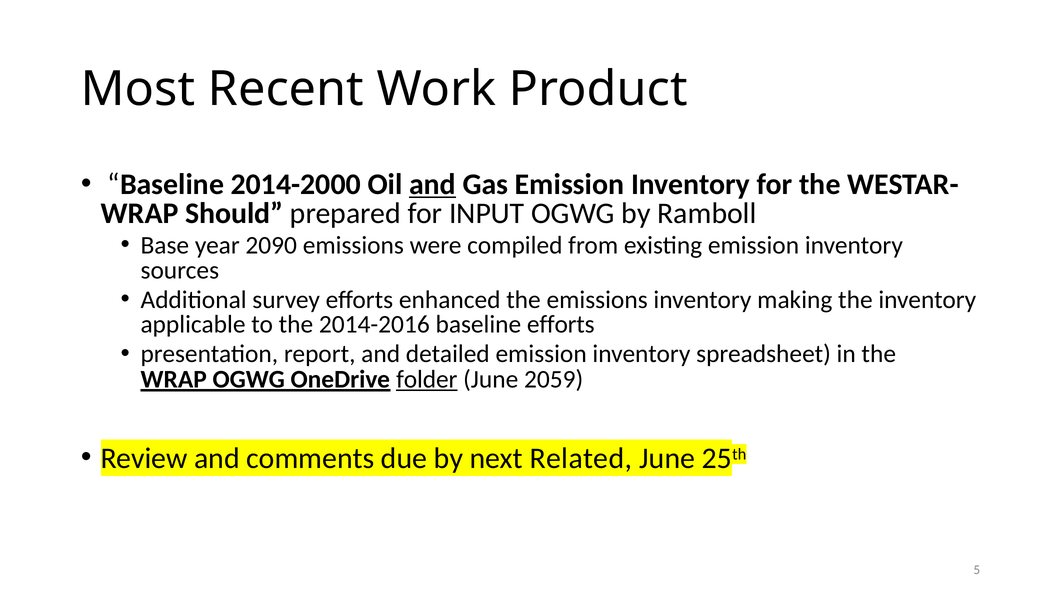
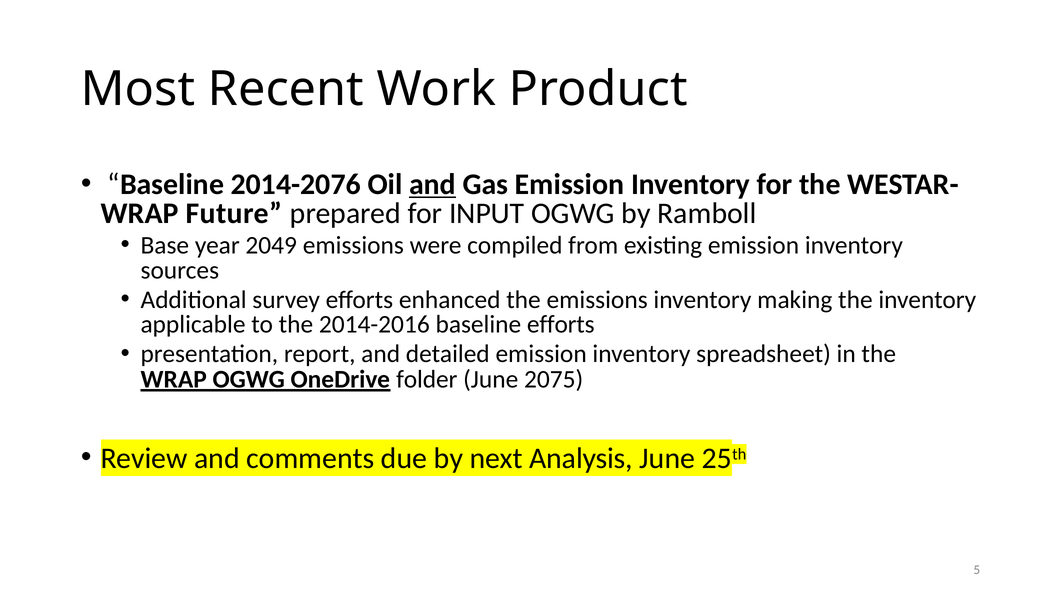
2014-2000: 2014-2000 -> 2014-2076 (296, 184)
Should: Should -> Future (234, 213)
2090: 2090 -> 2049 (271, 245)
folder underline: present -> none (427, 379)
2059: 2059 -> 2075 (554, 379)
Related: Related -> Analysis (581, 458)
